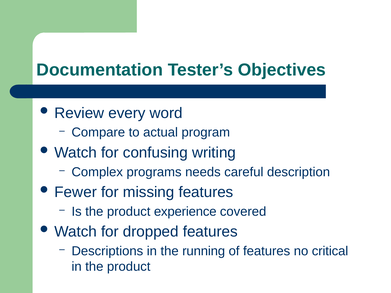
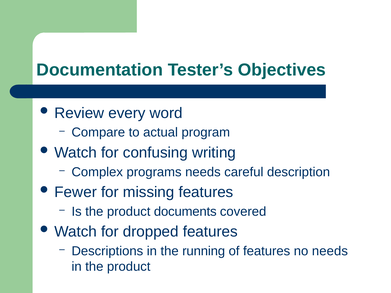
experience: experience -> documents (185, 212)
no critical: critical -> needs (330, 251)
